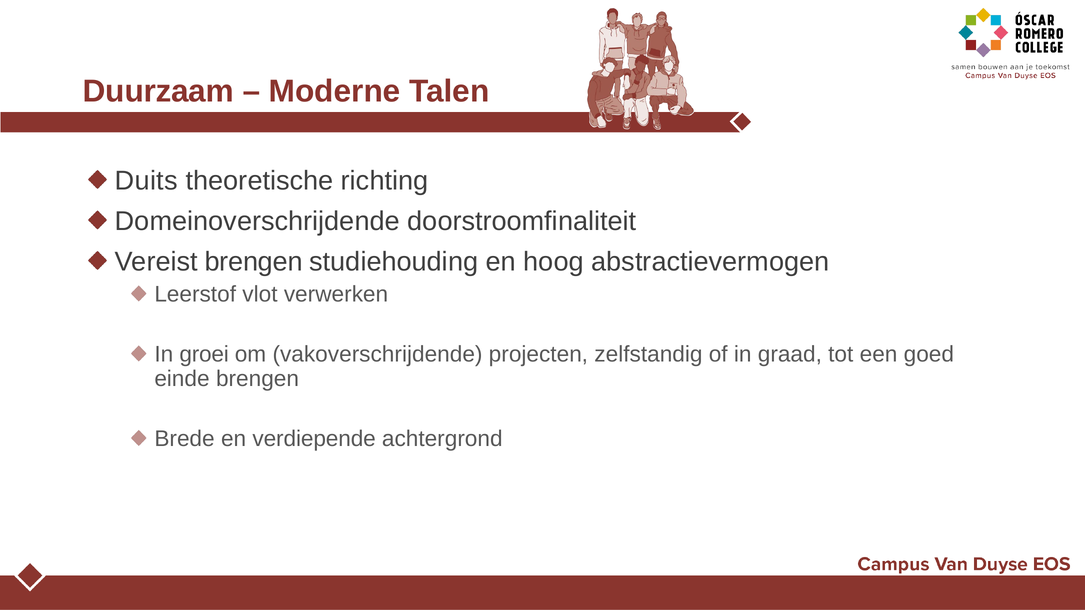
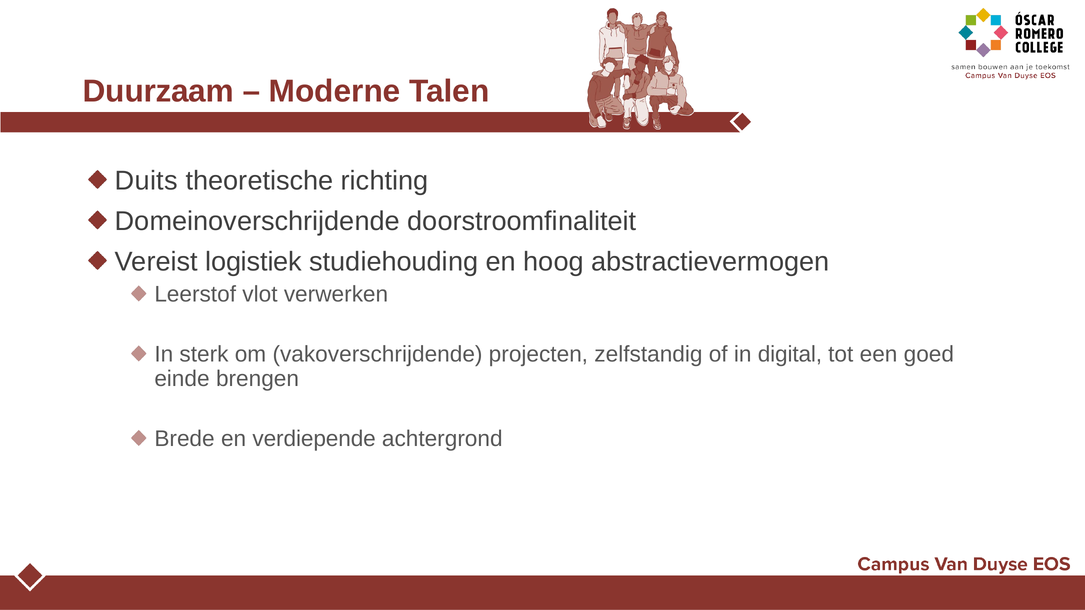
Vereist brengen: brengen -> logistiek (254, 262)
groei: groei -> sterk (204, 355)
graad: graad -> digital (790, 355)
